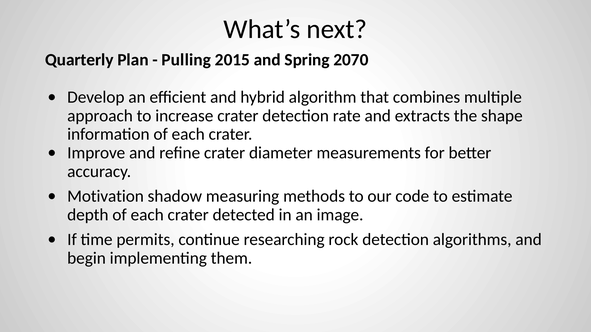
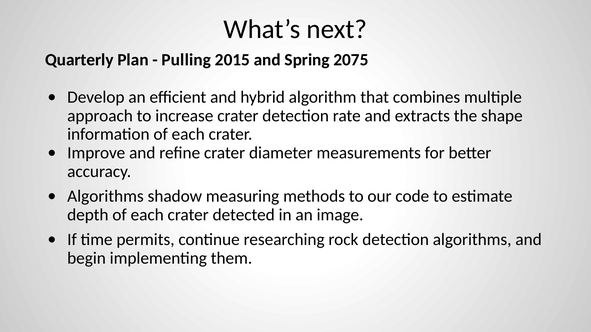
2070: 2070 -> 2075 (351, 60)
Motivation: Motivation -> Algorithms (105, 196)
